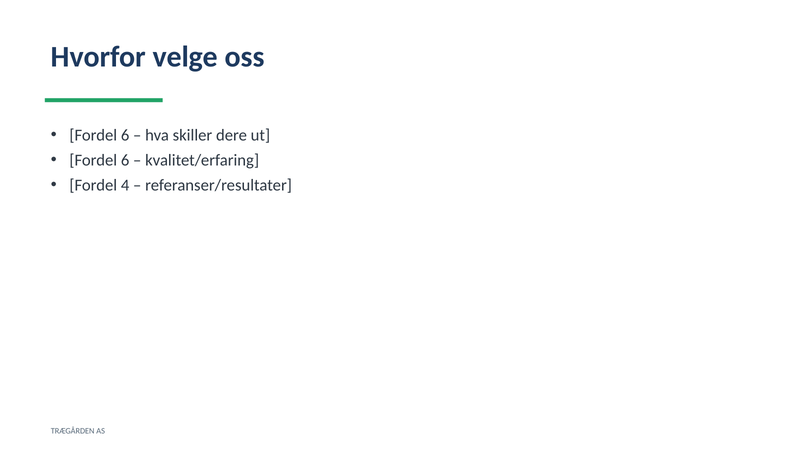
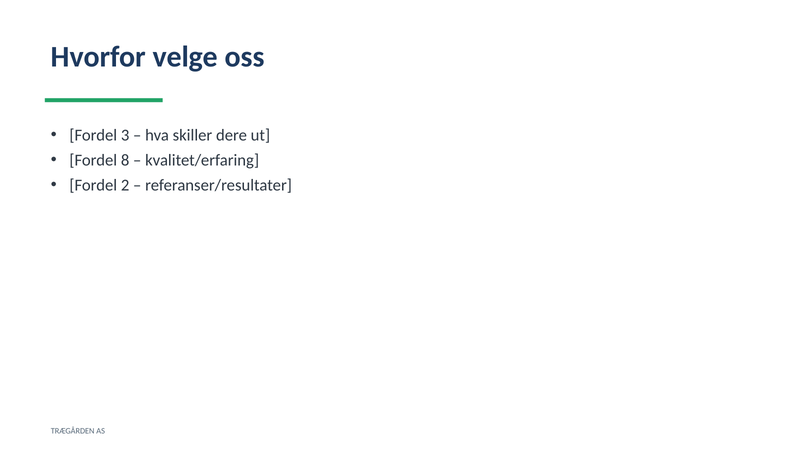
6: 6 -> 3 (125, 135)
6: 6 -> 8 (125, 160)
4: 4 -> 2 (125, 185)
